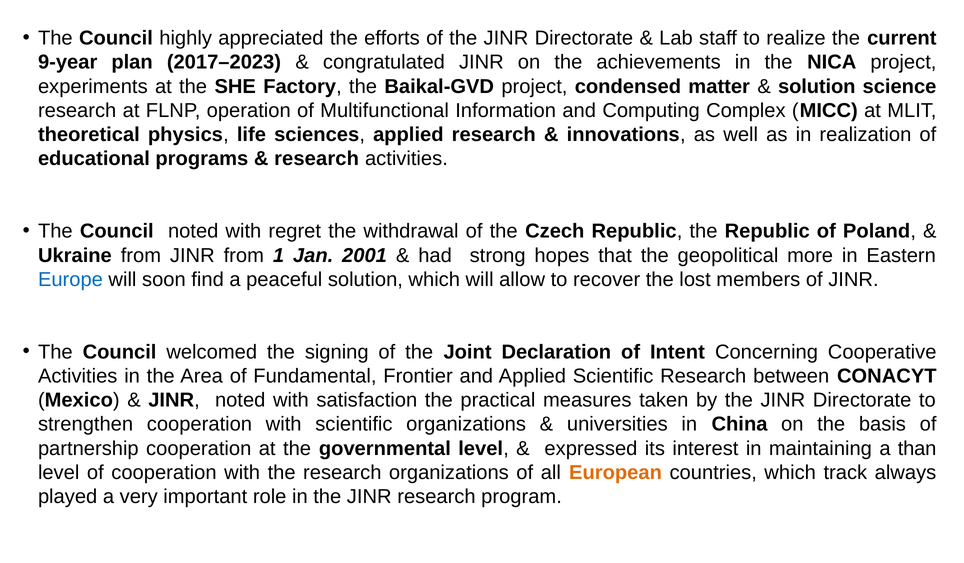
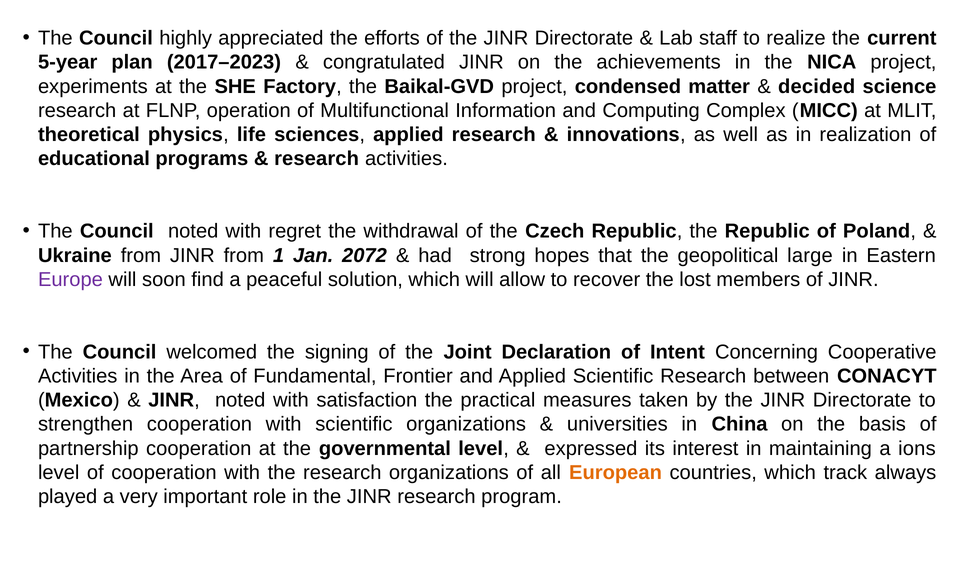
9-year: 9-year -> 5-year (68, 62)
solution: solution -> decided (817, 86)
2001: 2001 -> 2072 (365, 256)
more: more -> large (810, 256)
Europe colour: blue -> purple (70, 280)
than: than -> ions (917, 449)
